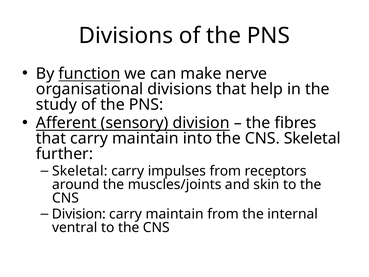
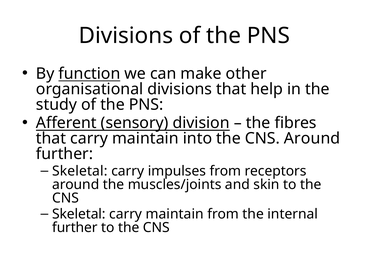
nerve: nerve -> other (246, 74)
CNS Skeletal: Skeletal -> Around (312, 138)
Division: Division -> Skeletal (79, 214)
ventral: ventral -> further (75, 227)
